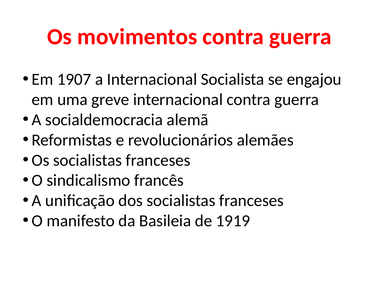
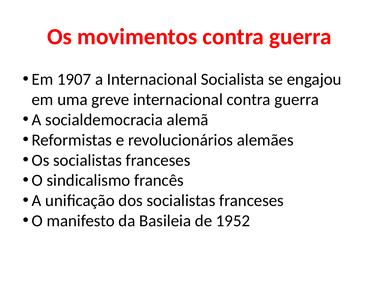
1919: 1919 -> 1952 (233, 221)
